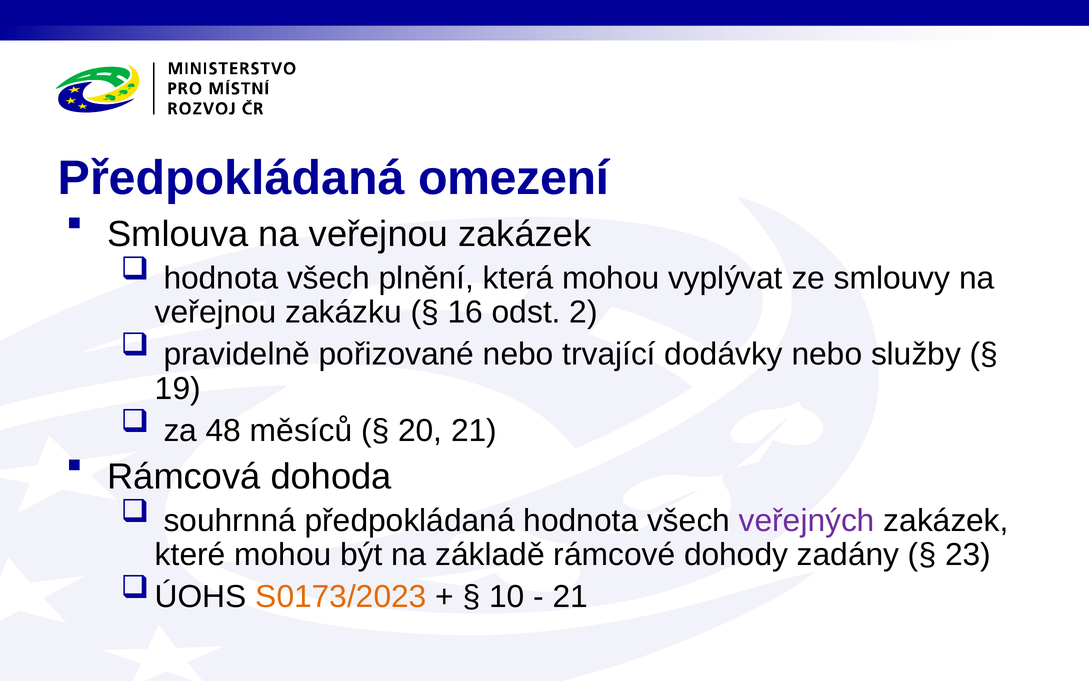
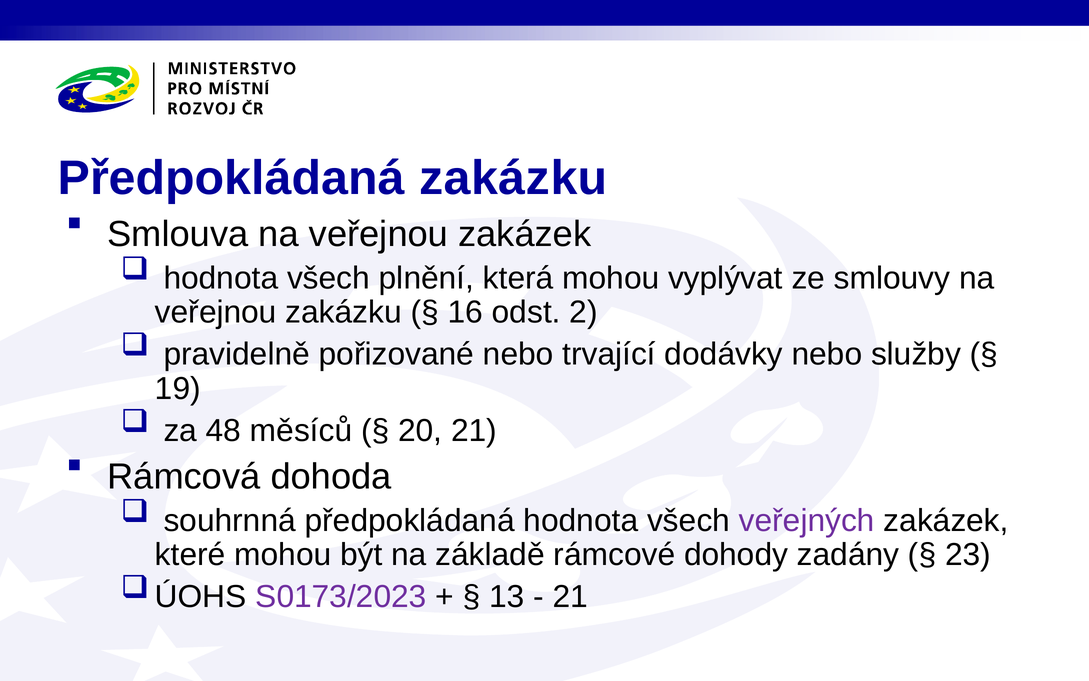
Předpokládaná omezení: omezení -> zakázku (513, 178)
S0173/2023 colour: orange -> purple (341, 596)
10: 10 -> 13 (507, 596)
